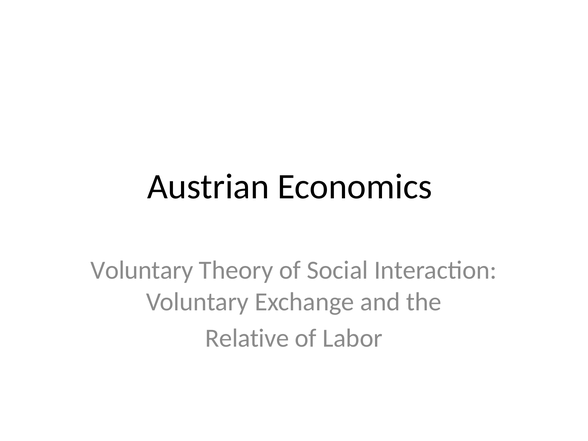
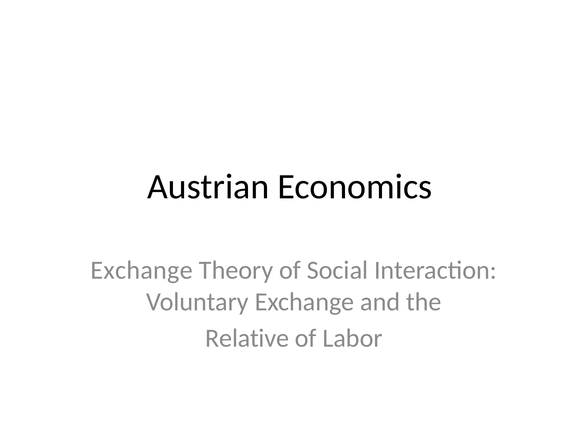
Voluntary: Voluntary -> Exchange (142, 270)
